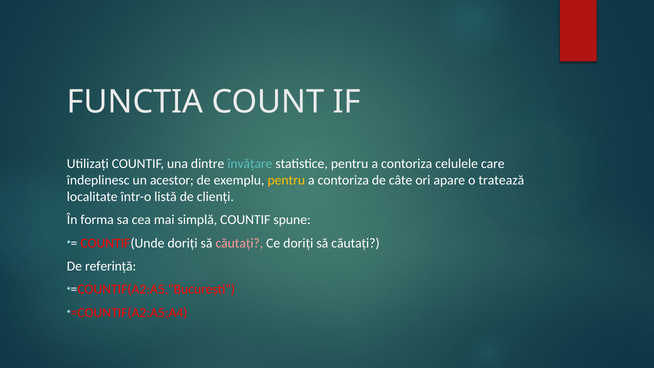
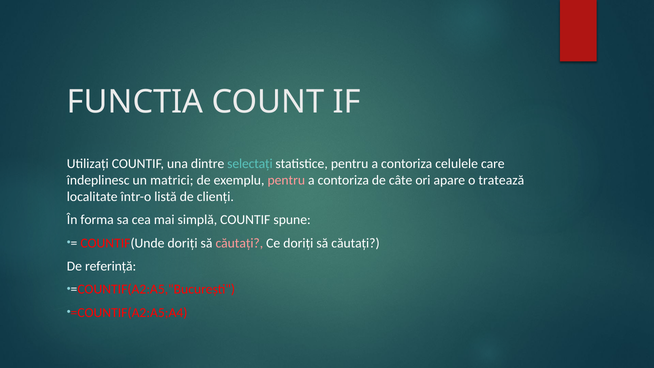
învățare: învățare -> selectați (250, 164)
acestor: acestor -> matrici (172, 180)
pentru colour: yellow -> pink (286, 180)
